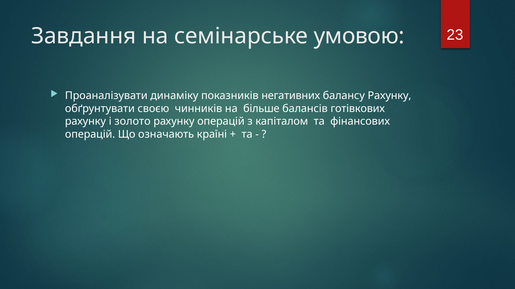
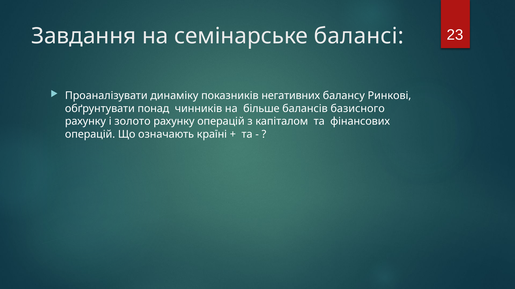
умовою: умовою -> балансі (359, 36)
балансу Рахунку: Рахунку -> Ринкові (389, 96)
своєю: своєю -> понад (153, 109)
готівкових: готівкових -> базисного (358, 109)
